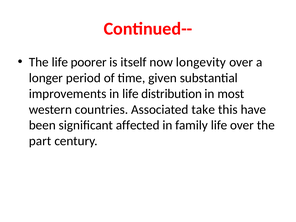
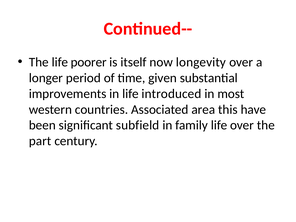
distribution: distribution -> introduced (171, 94)
take: take -> area (203, 109)
affected: affected -> subfield (138, 125)
